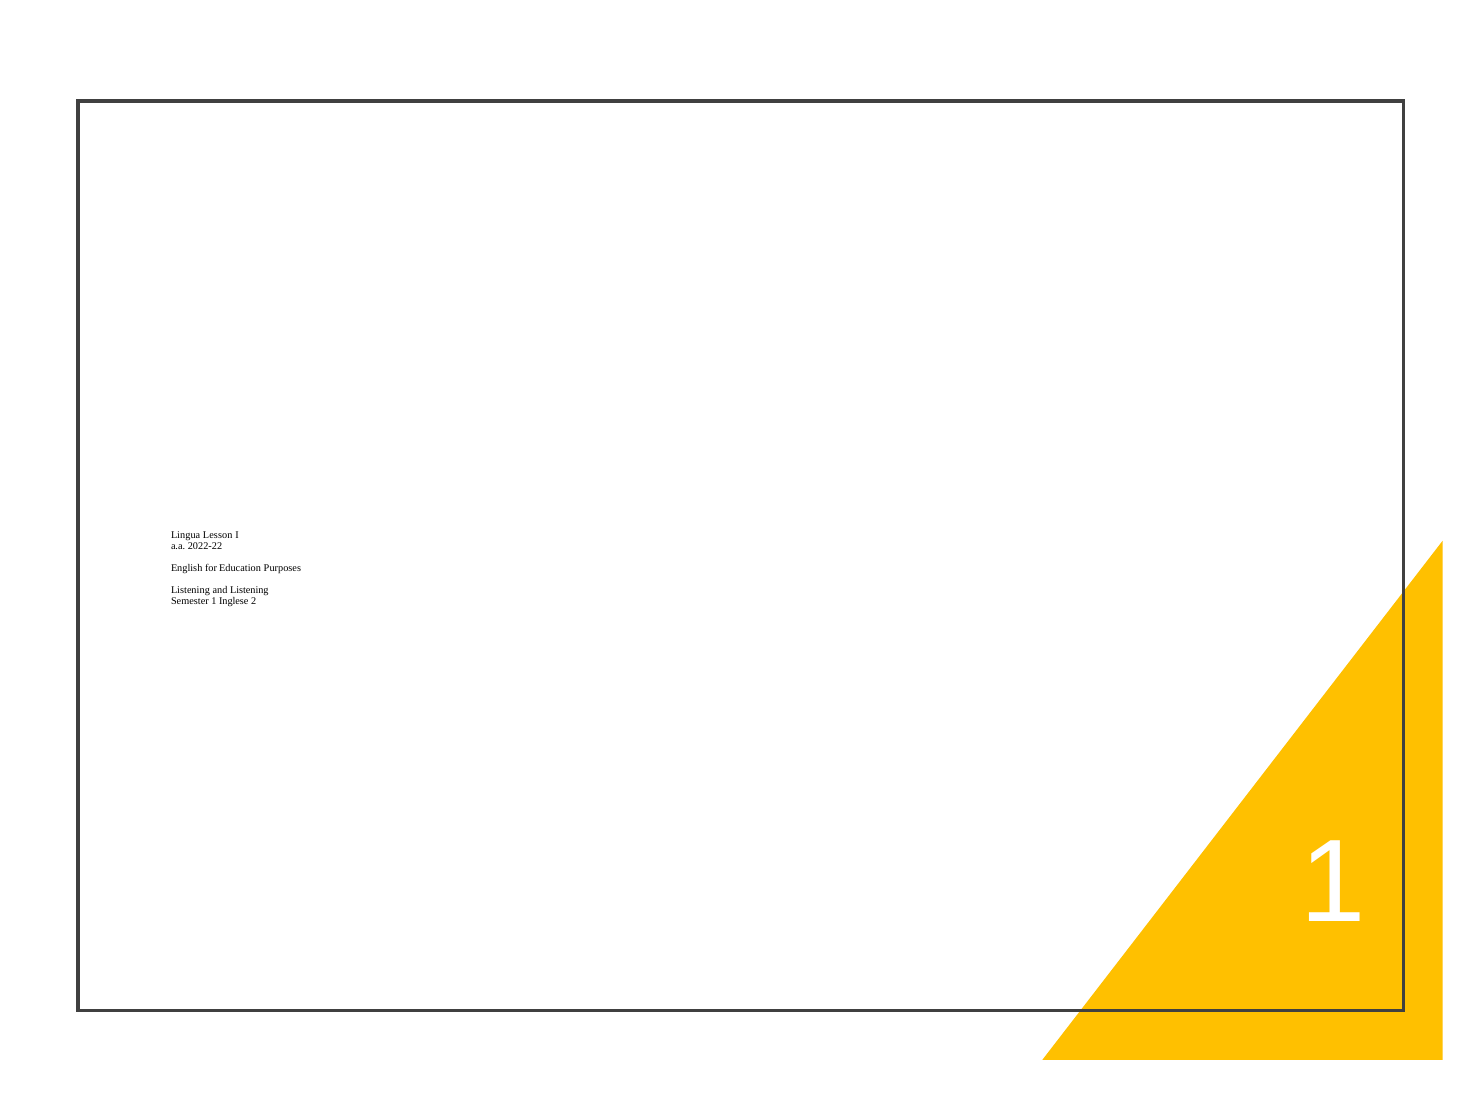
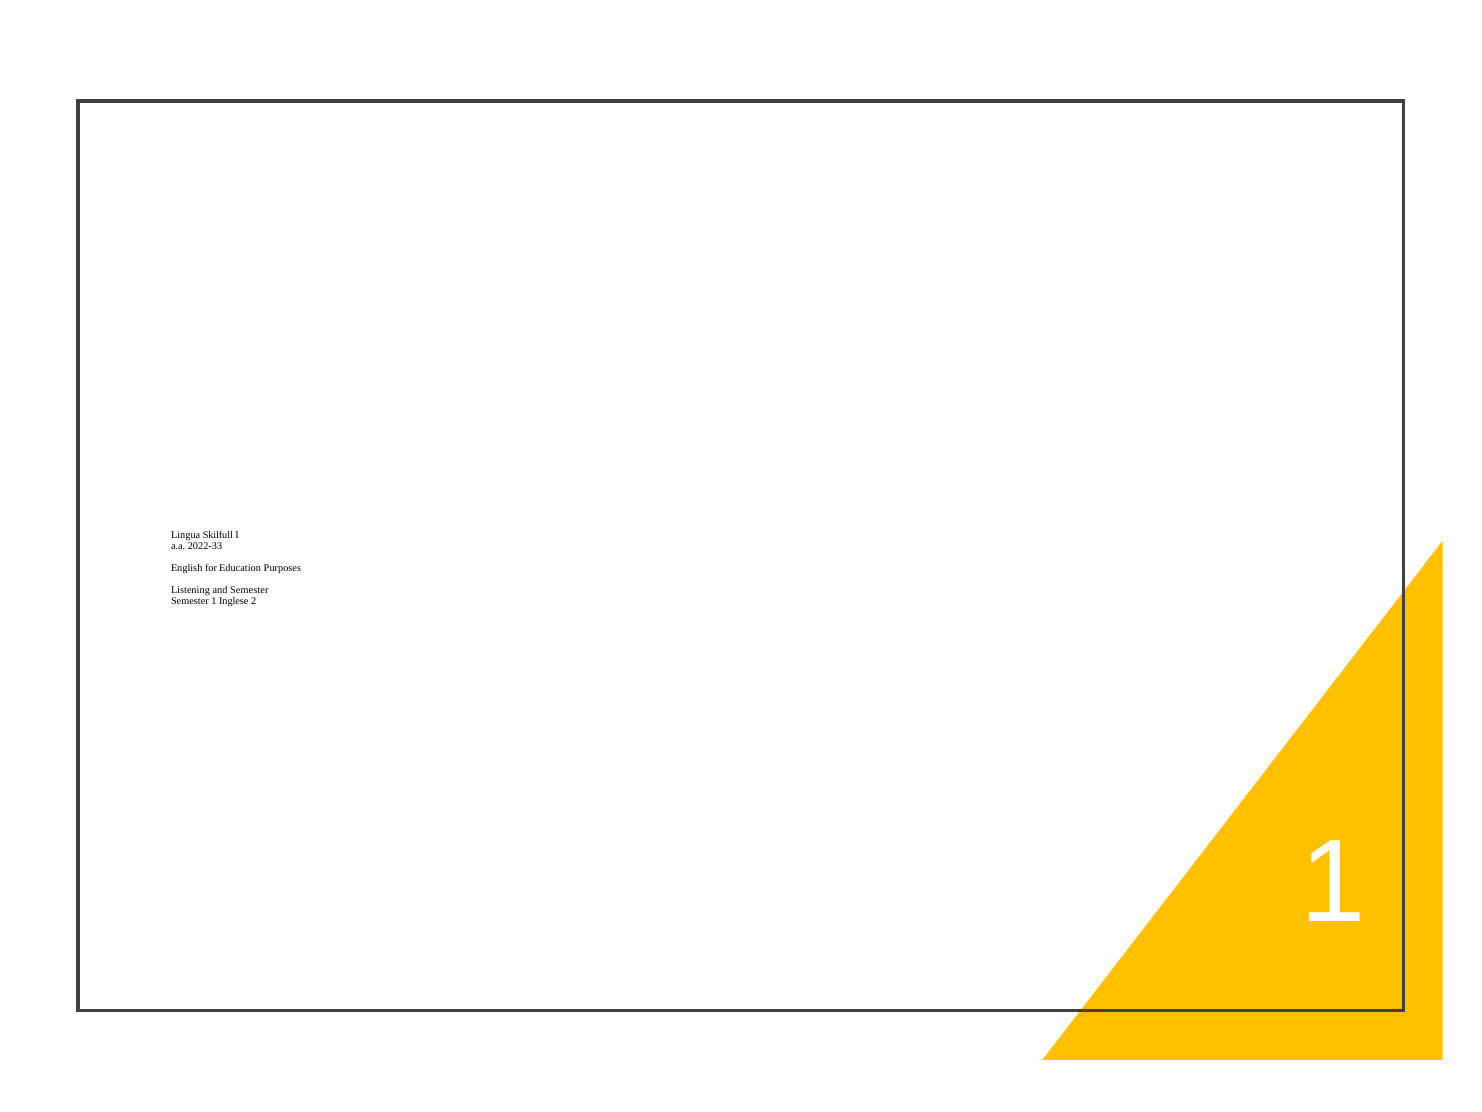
Lesson: Lesson -> Skilfull (218, 535)
2022-22: 2022-22 -> 2022-33 (205, 546)
and Listening: Listening -> Semester (249, 590)
